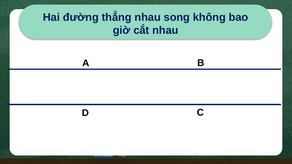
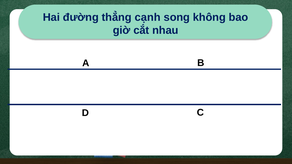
thẳng nhau: nhau -> cạnh (148, 17)
